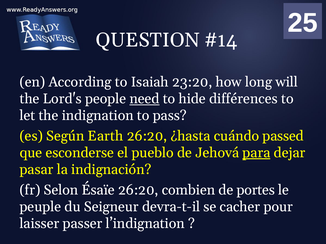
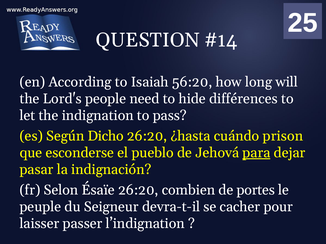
23:20: 23:20 -> 56:20 (192, 82)
need underline: present -> none (145, 99)
Earth: Earth -> Dicho (106, 136)
passed: passed -> prison (283, 136)
